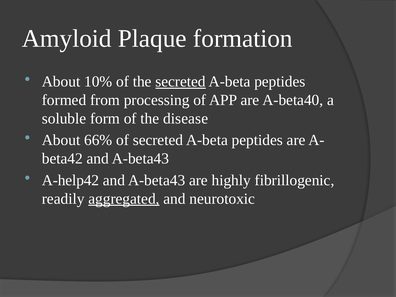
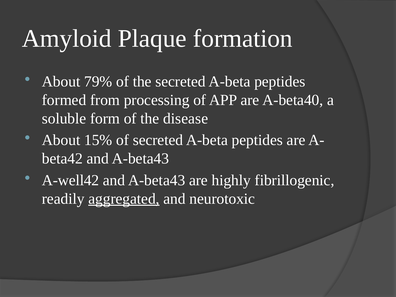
10%: 10% -> 79% (98, 82)
secreted underline: present -> none (181, 82)
66%: 66% -> 15% (98, 140)
A-help42: A-help42 -> A-well42 (71, 180)
